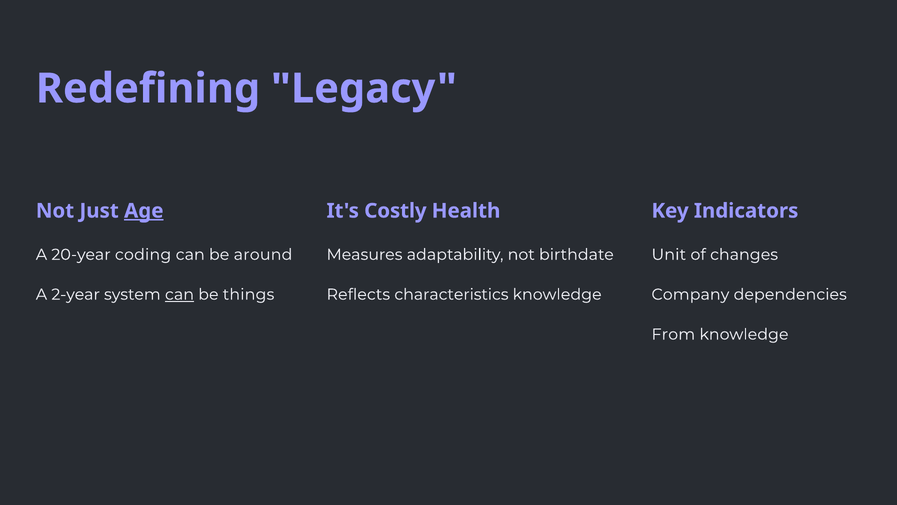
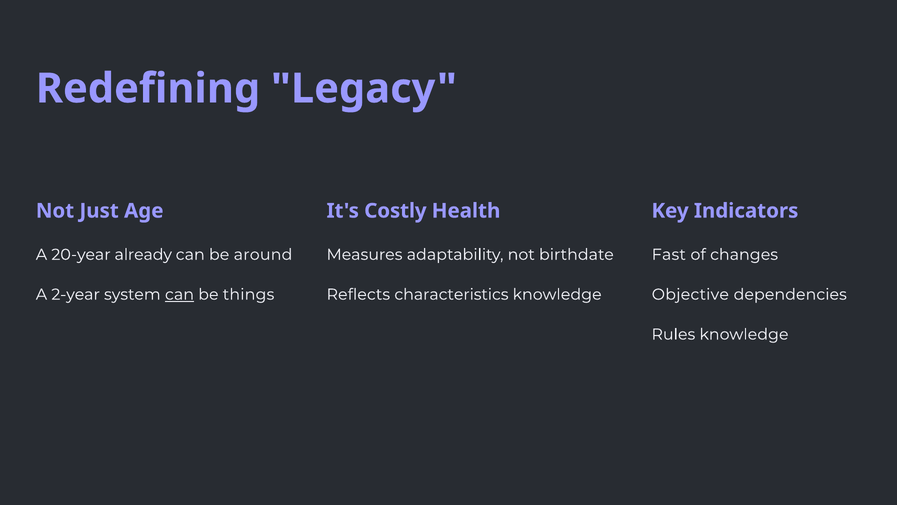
Age underline: present -> none (144, 211)
coding: coding -> already (143, 254)
Unit: Unit -> Fast (669, 254)
Company: Company -> Objective (690, 294)
From: From -> Rules (673, 334)
